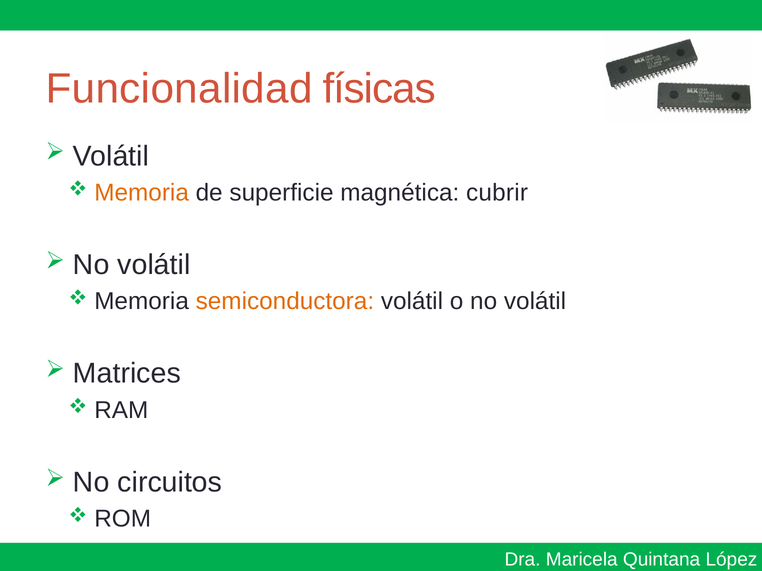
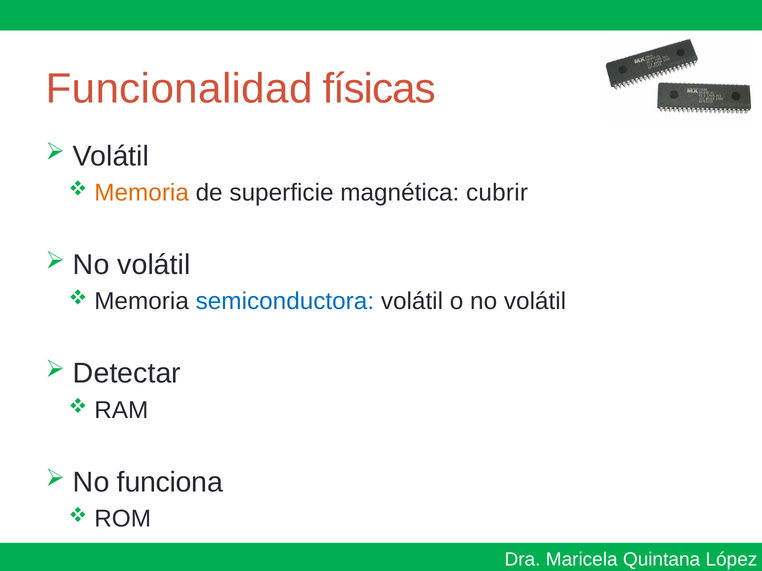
semiconductora colour: orange -> blue (285, 302)
Matrices: Matrices -> Detectar (127, 374)
circuitos: circuitos -> funciona (170, 483)
